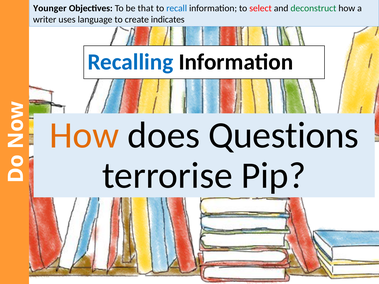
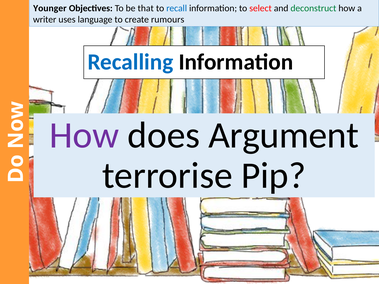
indicates: indicates -> rumours (168, 20)
How colour: orange -> purple (84, 135)
Questions: Questions -> Argument (284, 135)
